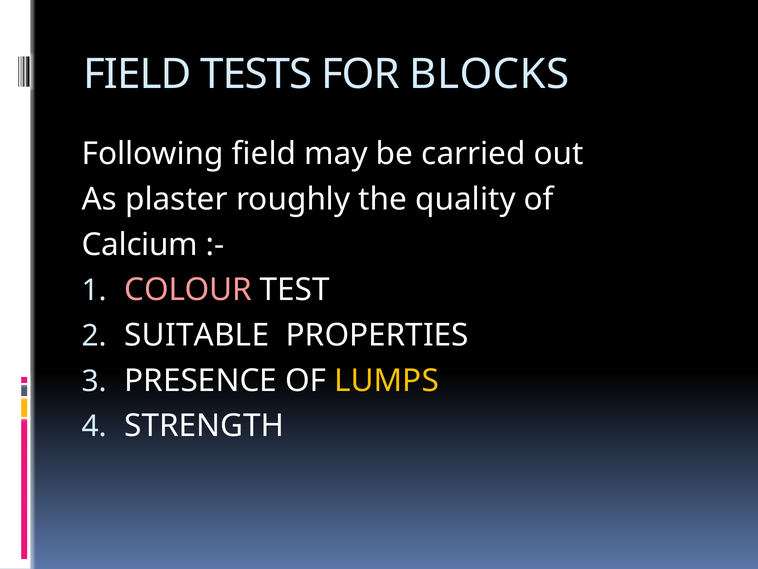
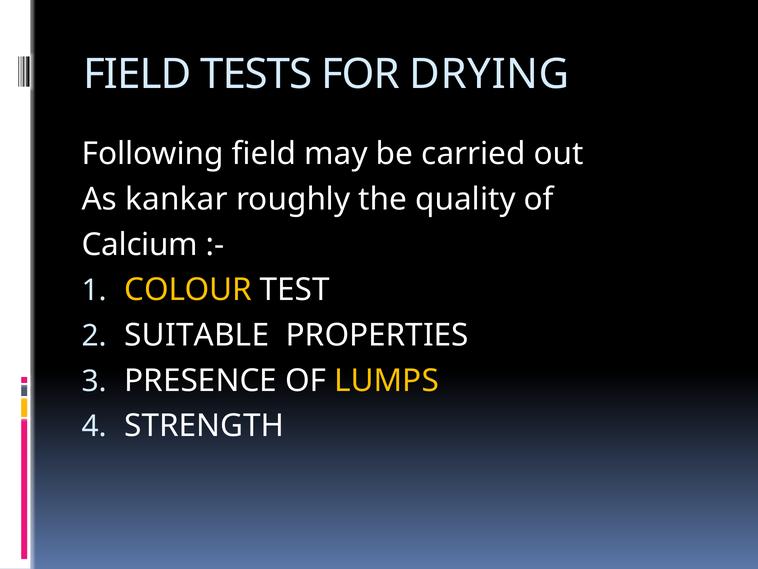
BLOCKS: BLOCKS -> DRYING (489, 74)
plaster: plaster -> kankar (176, 199)
COLOUR colour: pink -> yellow (188, 290)
